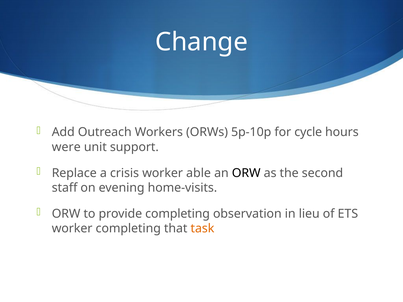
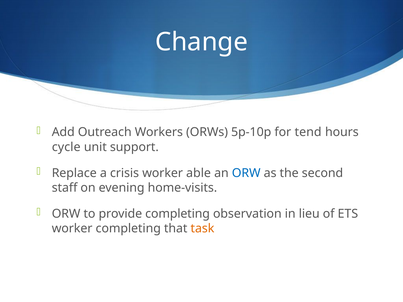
cycle: cycle -> tend (308, 132)
were: were -> cycle (66, 147)
ORW colour: black -> blue (246, 173)
